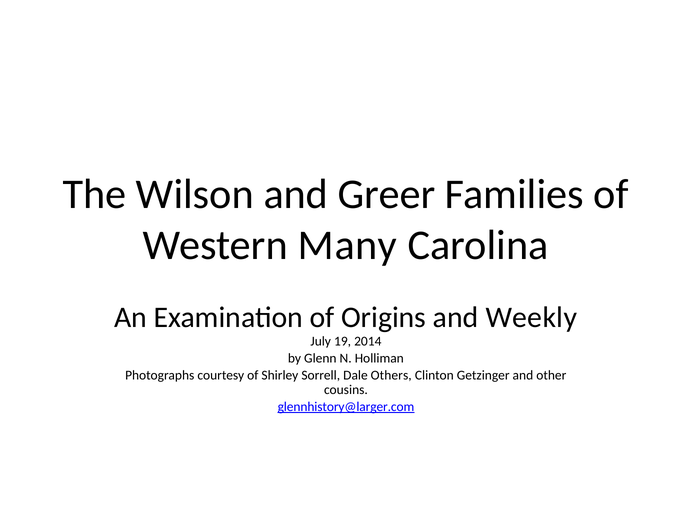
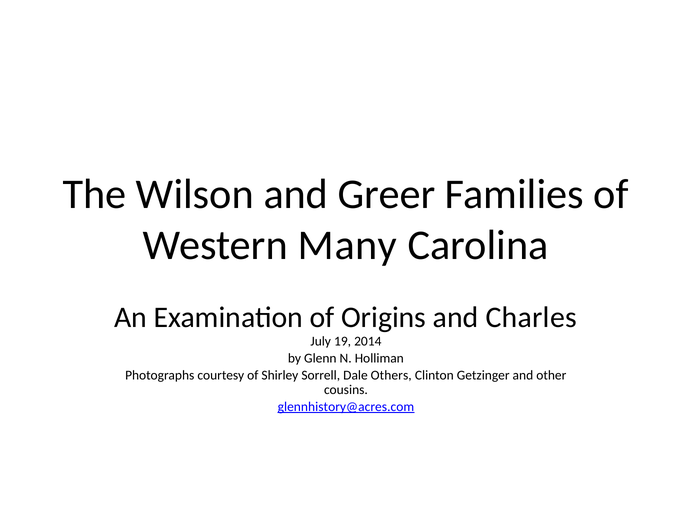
Weekly: Weekly -> Charles (531, 318)
glennhistory@larger.com: glennhistory@larger.com -> glennhistory@acres.com (346, 407)
